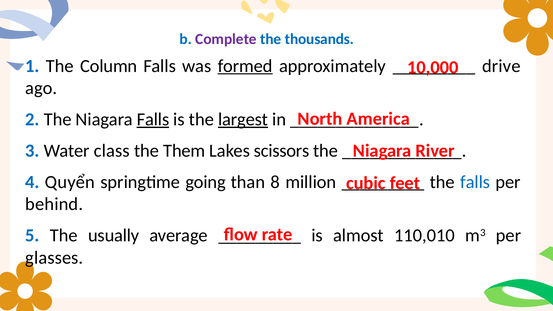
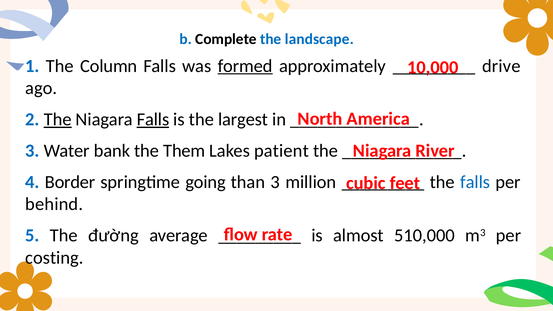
Complete colour: purple -> black (226, 39)
thousands: thousands -> landscape (319, 39)
The underline: none -> present (58, 119)
largest underline: present -> none (243, 119)
class: class -> bank (112, 151)
scissors: scissors -> patient (281, 151)
Quyển: Quyển -> Border (70, 182)
than 8: 8 -> 3 (275, 182)
usually: usually -> đường (114, 236)
110,010: 110,010 -> 510,000 (424, 236)
glasses: glasses -> costing (54, 258)
